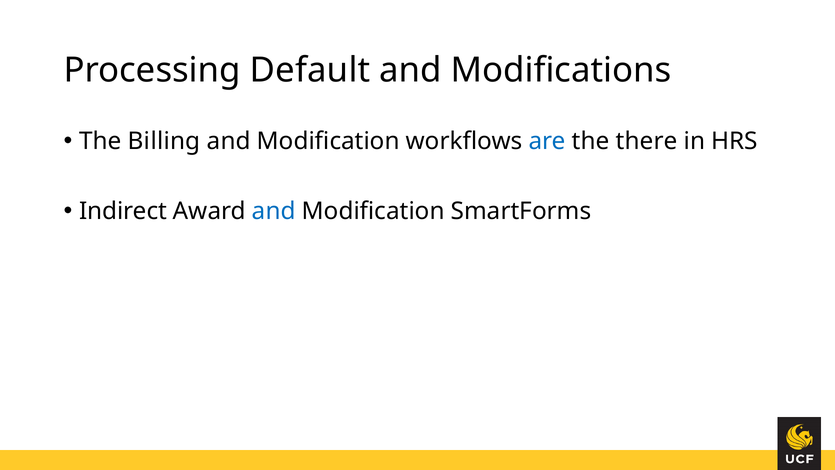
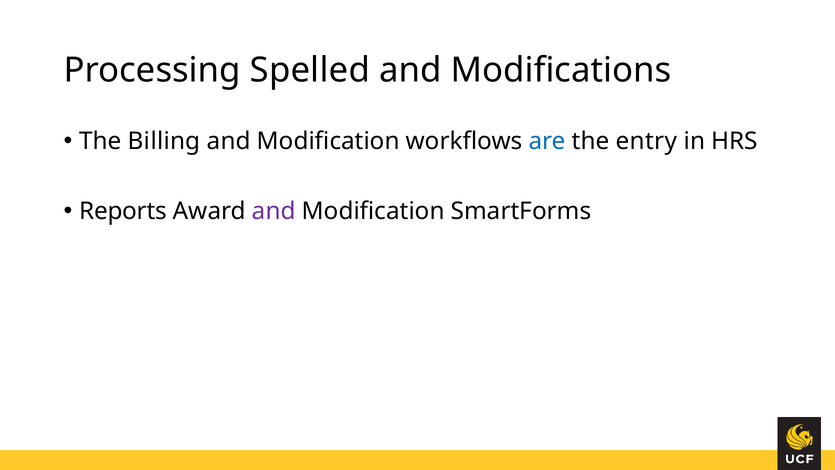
Default: Default -> Spelled (310, 70)
there: there -> entry (646, 141)
Indirect: Indirect -> Reports (123, 211)
and colour: blue -> purple (274, 211)
